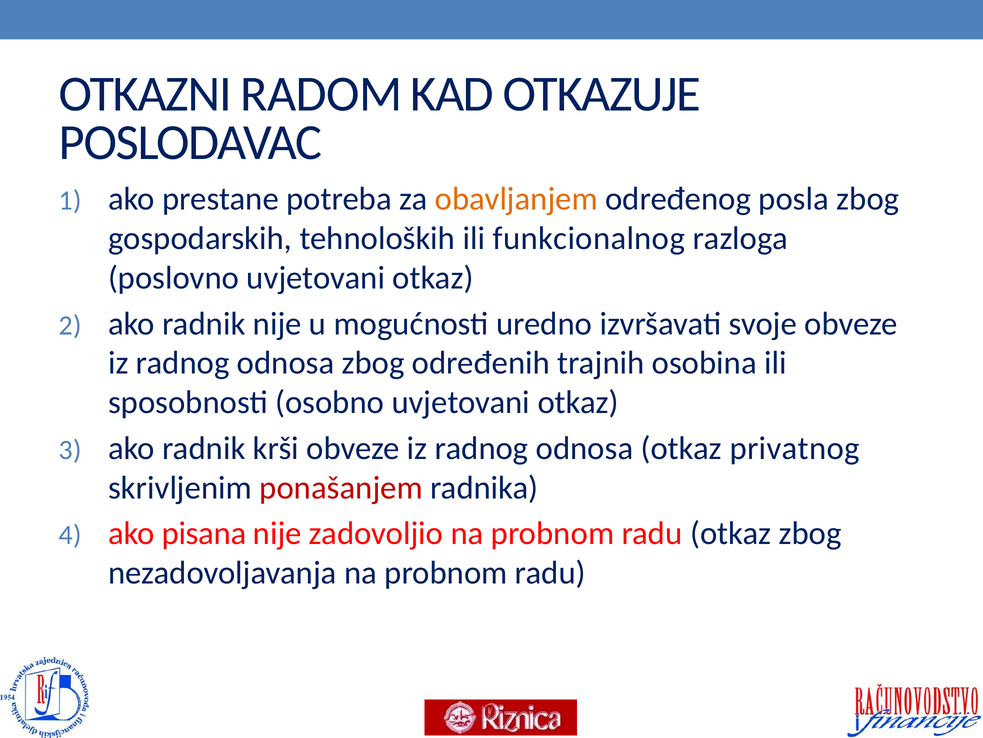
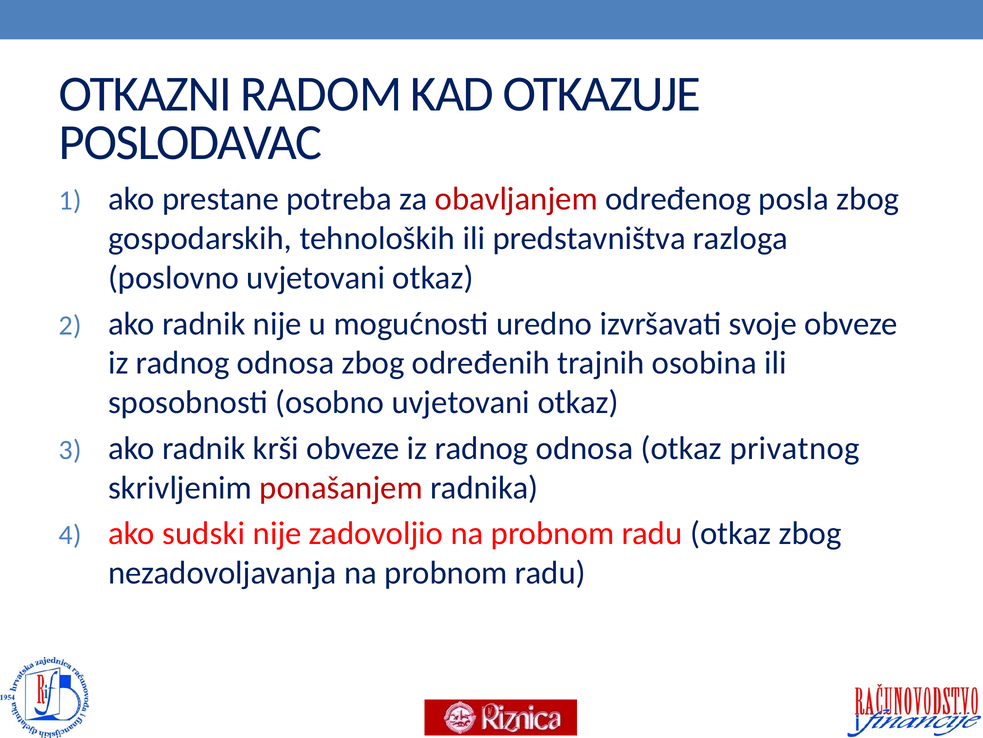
obavljanjem colour: orange -> red (516, 199)
funkcionalnog: funkcionalnog -> predstavništva (589, 238)
pisana: pisana -> sudski (204, 533)
